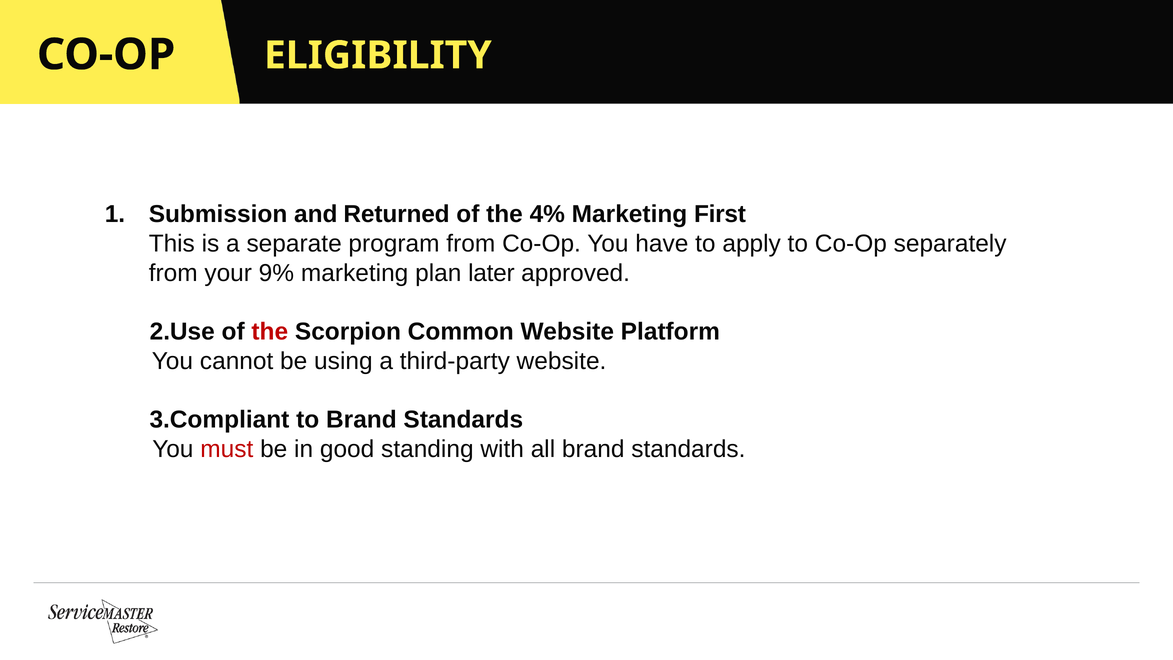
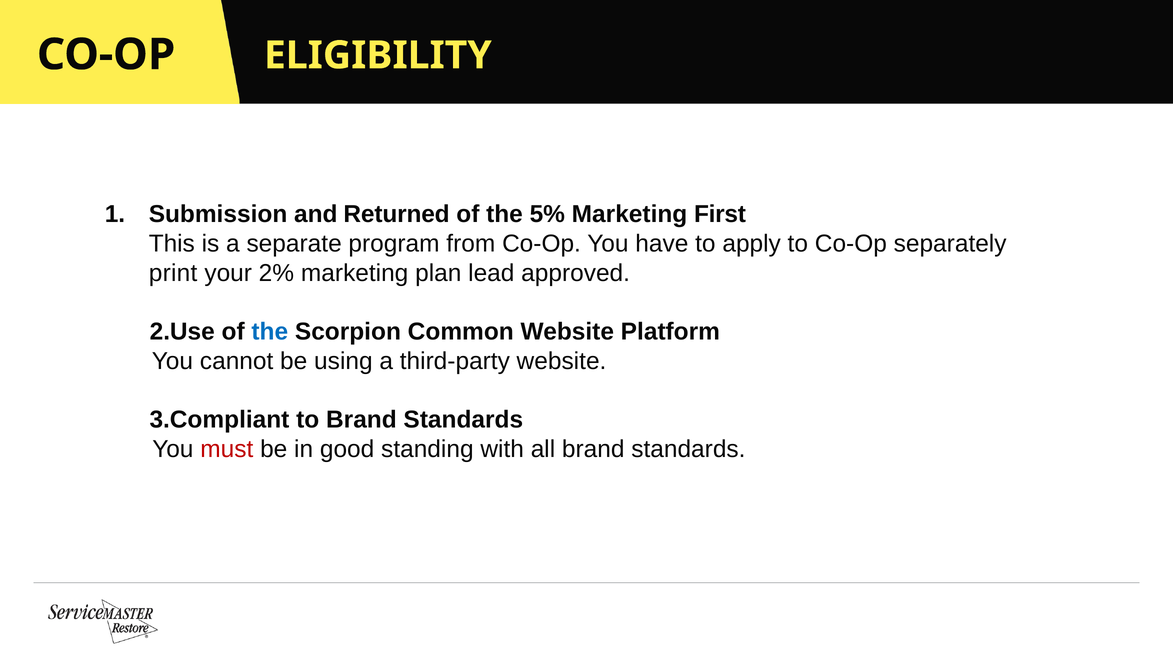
4%: 4% -> 5% (547, 214)
from: from -> print (173, 273)
9%: 9% -> 2% (276, 273)
later: later -> lead (491, 273)
the colour: red -> blue (270, 332)
